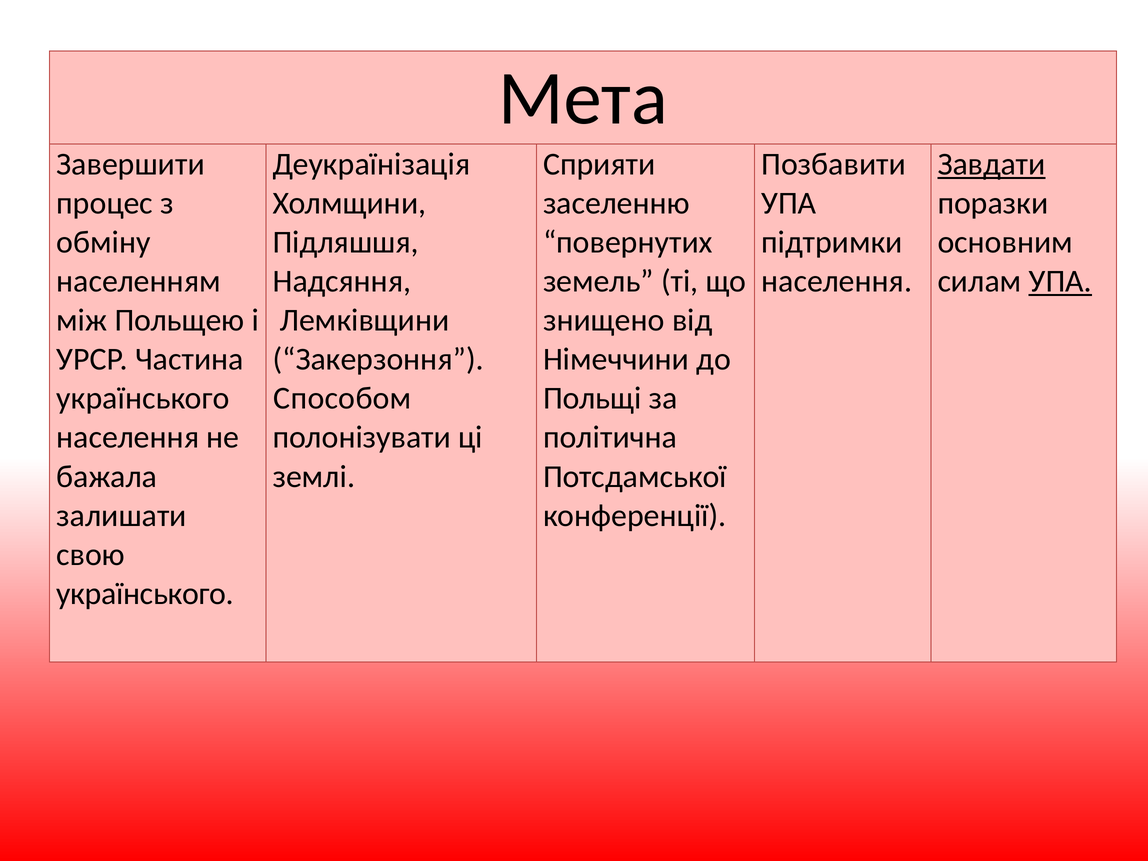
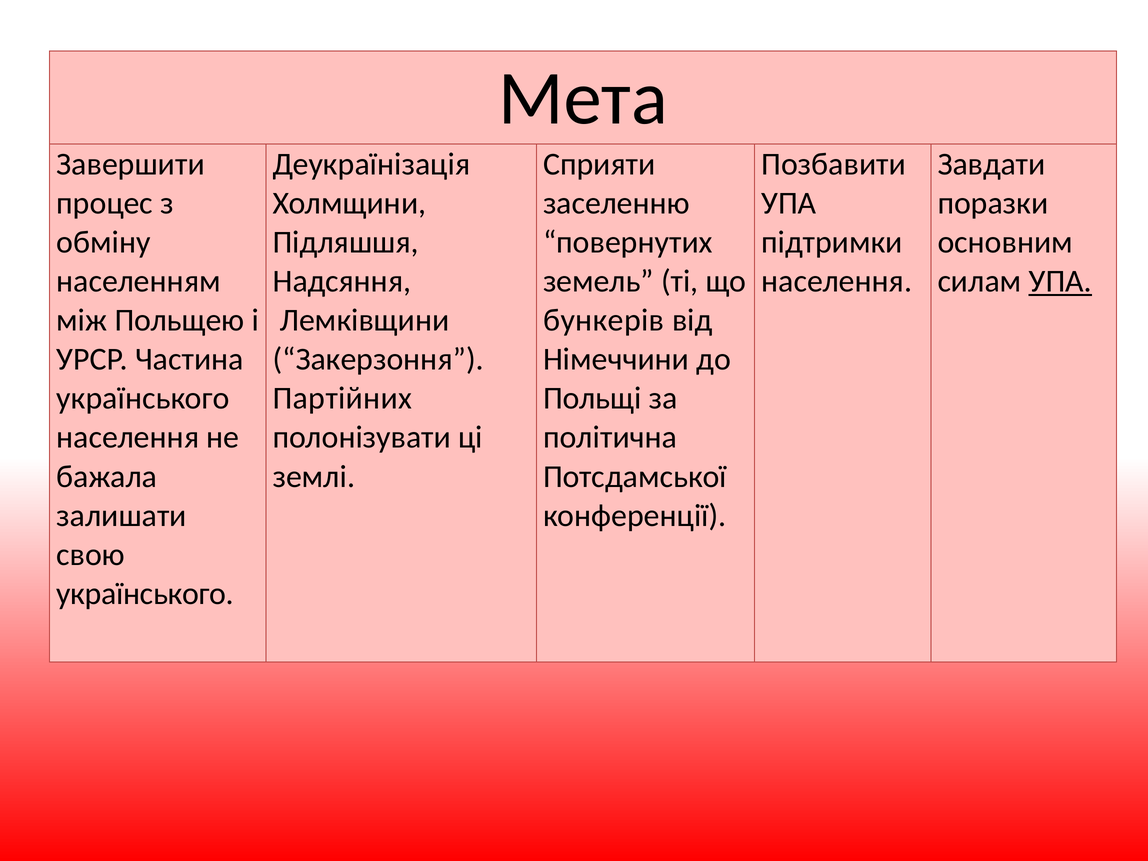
Завдати underline: present -> none (992, 164)
знищено: знищено -> бункерів (604, 320)
Способом: Способом -> Партійних (342, 398)
